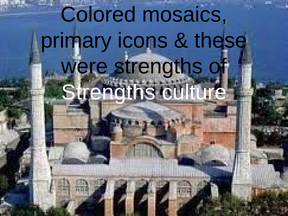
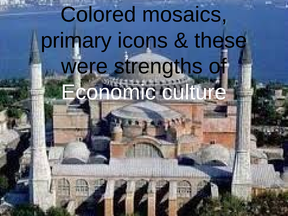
Strengths: Strengths -> Economic (109, 92)
